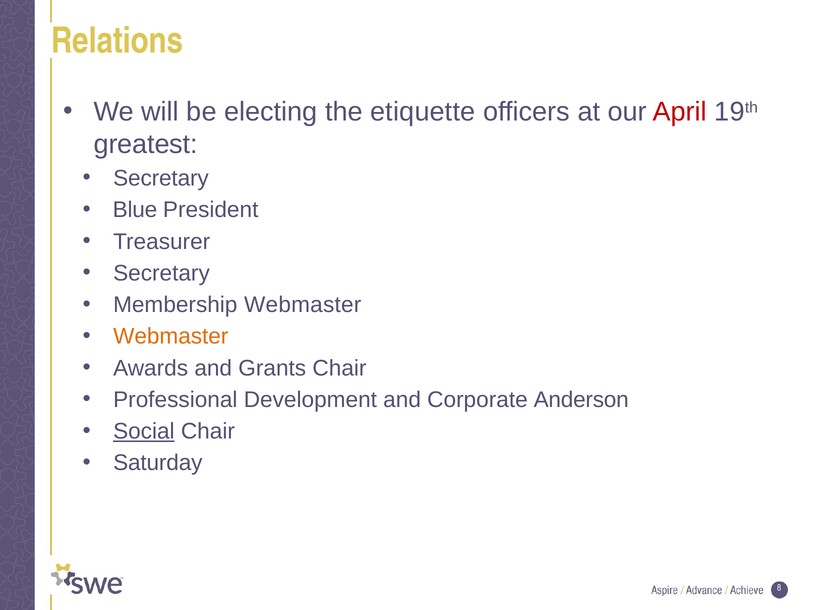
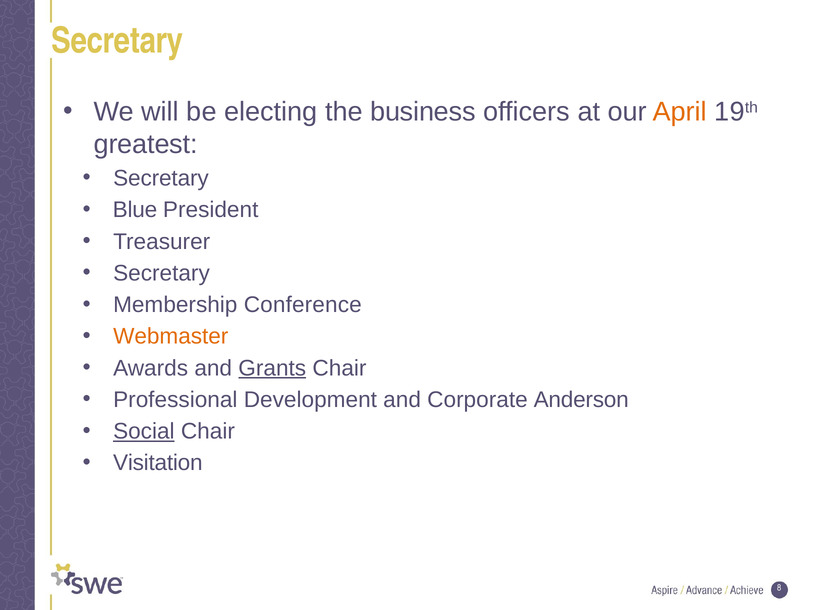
Relations: Relations -> Secretary (117, 41)
etiquette: etiquette -> business (423, 112)
April colour: red -> orange (680, 112)
Membership Webmaster: Webmaster -> Conference (303, 305)
Grants underline: none -> present (272, 368)
Saturday: Saturday -> Visitation (158, 463)
